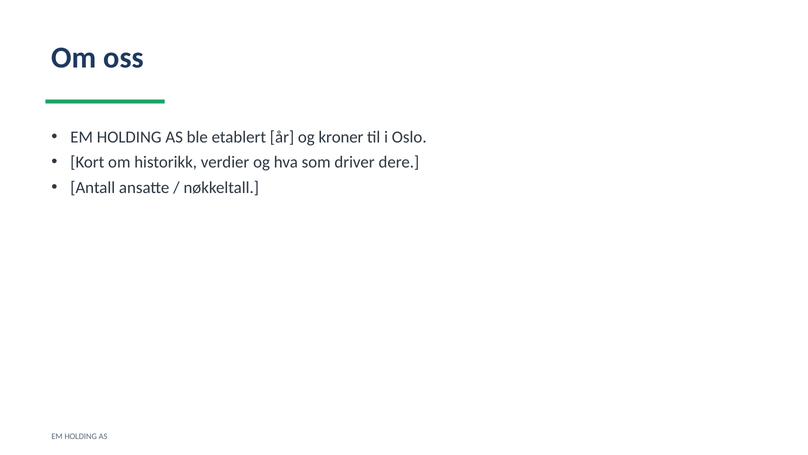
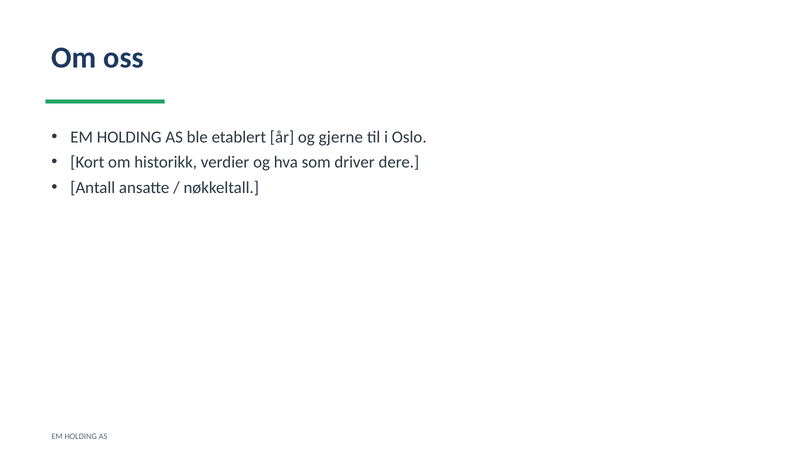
kroner: kroner -> gjerne (341, 137)
